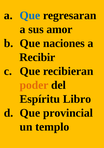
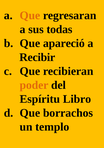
Que colour: blue -> orange (30, 15)
amor: amor -> todas (59, 29)
naciones: naciones -> apareció (64, 43)
provincial: provincial -> borrachos (68, 112)
